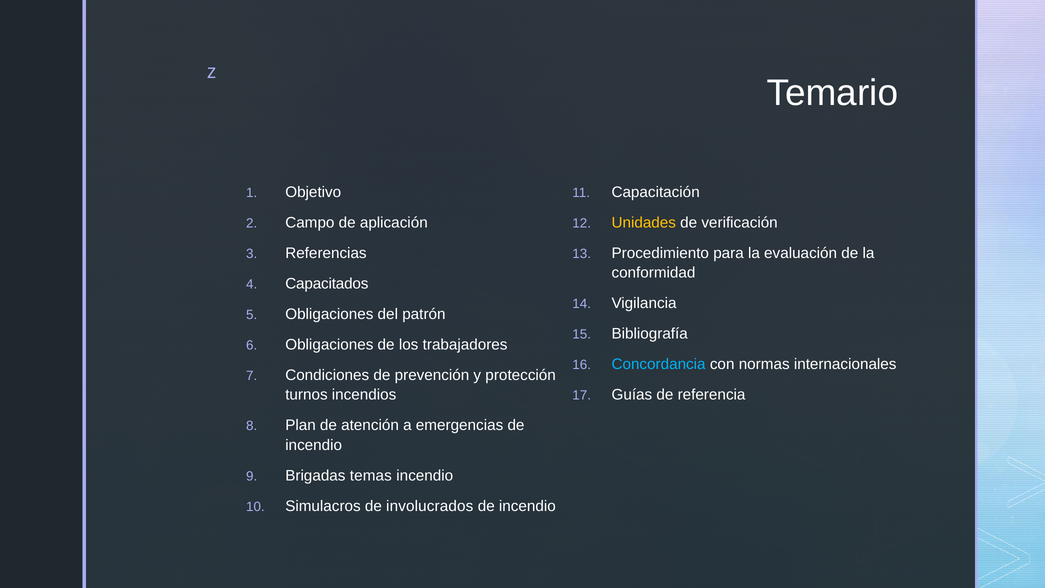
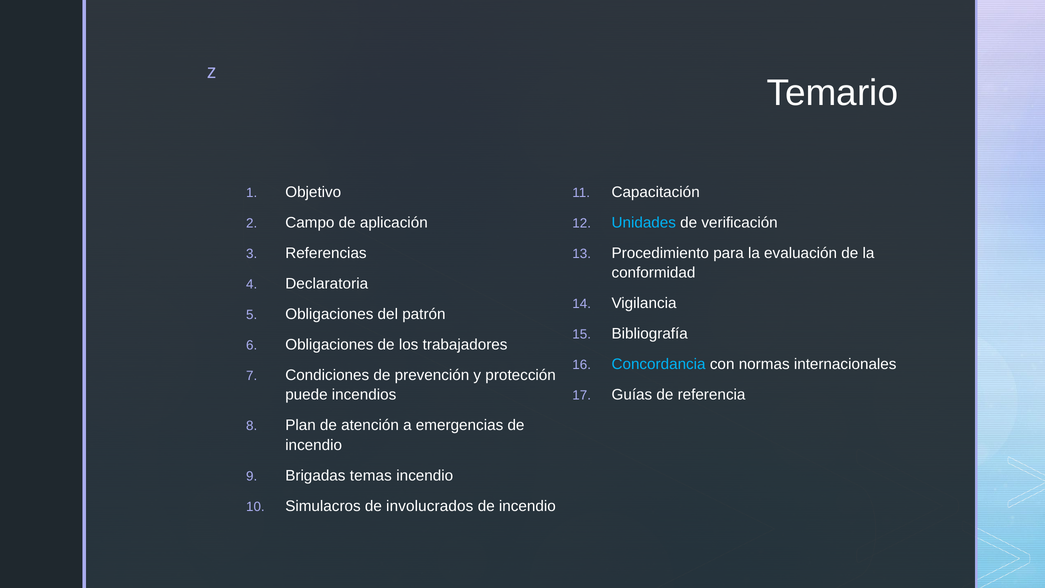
Unidades colour: yellow -> light blue (644, 223)
Capacitados: Capacitados -> Declaratoria (327, 284)
turnos: turnos -> puede (306, 395)
